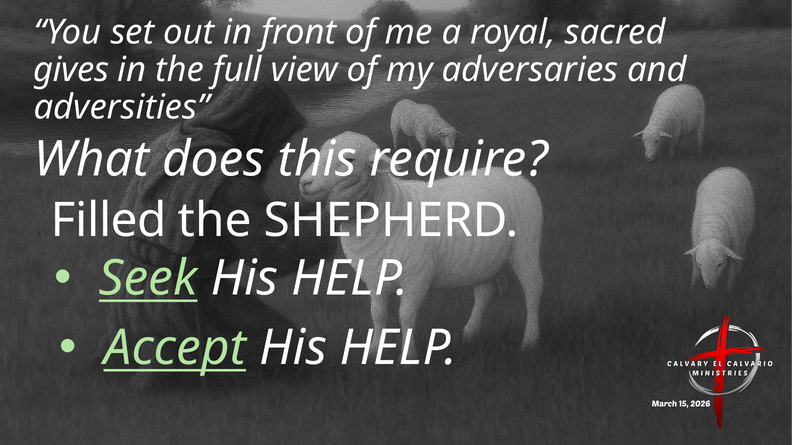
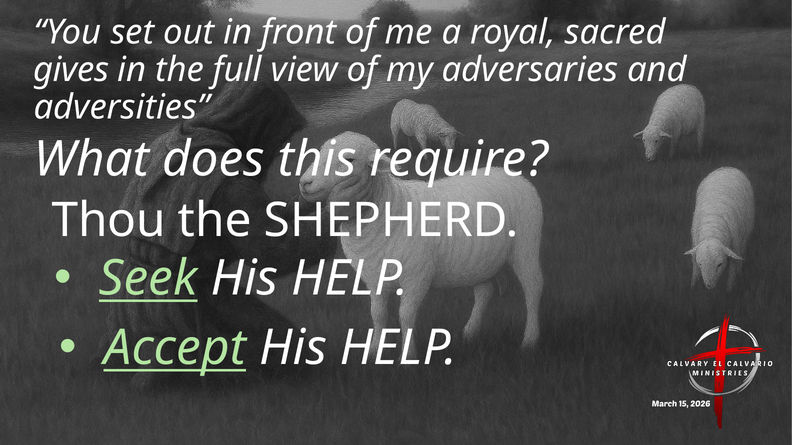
Filled: Filled -> Thou (109, 221)
